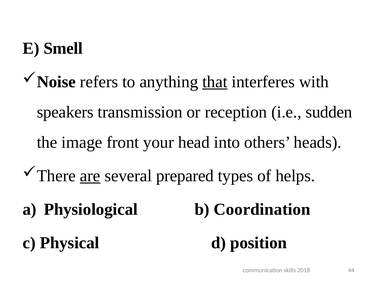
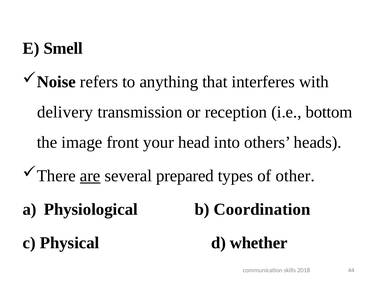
that underline: present -> none (215, 82)
speakers: speakers -> delivery (65, 112)
sudden: sudden -> bottom (329, 112)
helps: helps -> other (295, 176)
position: position -> whether (259, 243)
